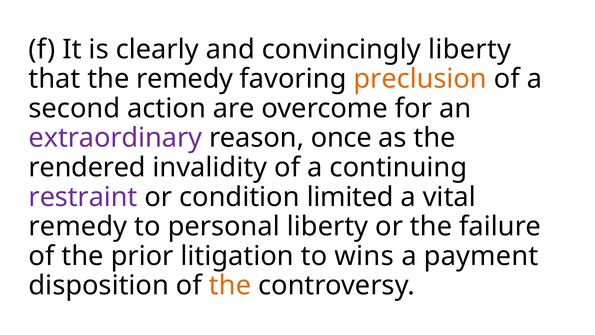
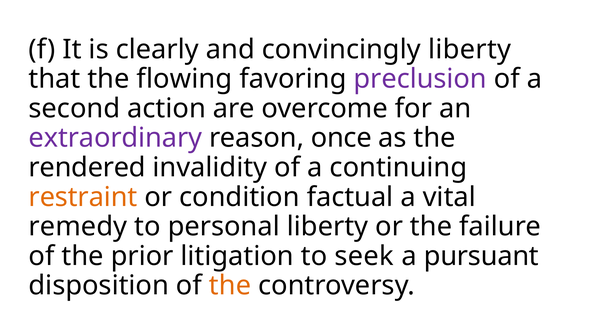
the remedy: remedy -> flowing (184, 79)
preclusion colour: orange -> purple (420, 79)
restraint colour: purple -> orange (83, 197)
limited: limited -> factual (350, 197)
wins: wins -> seek (364, 256)
payment: payment -> pursuant (481, 256)
